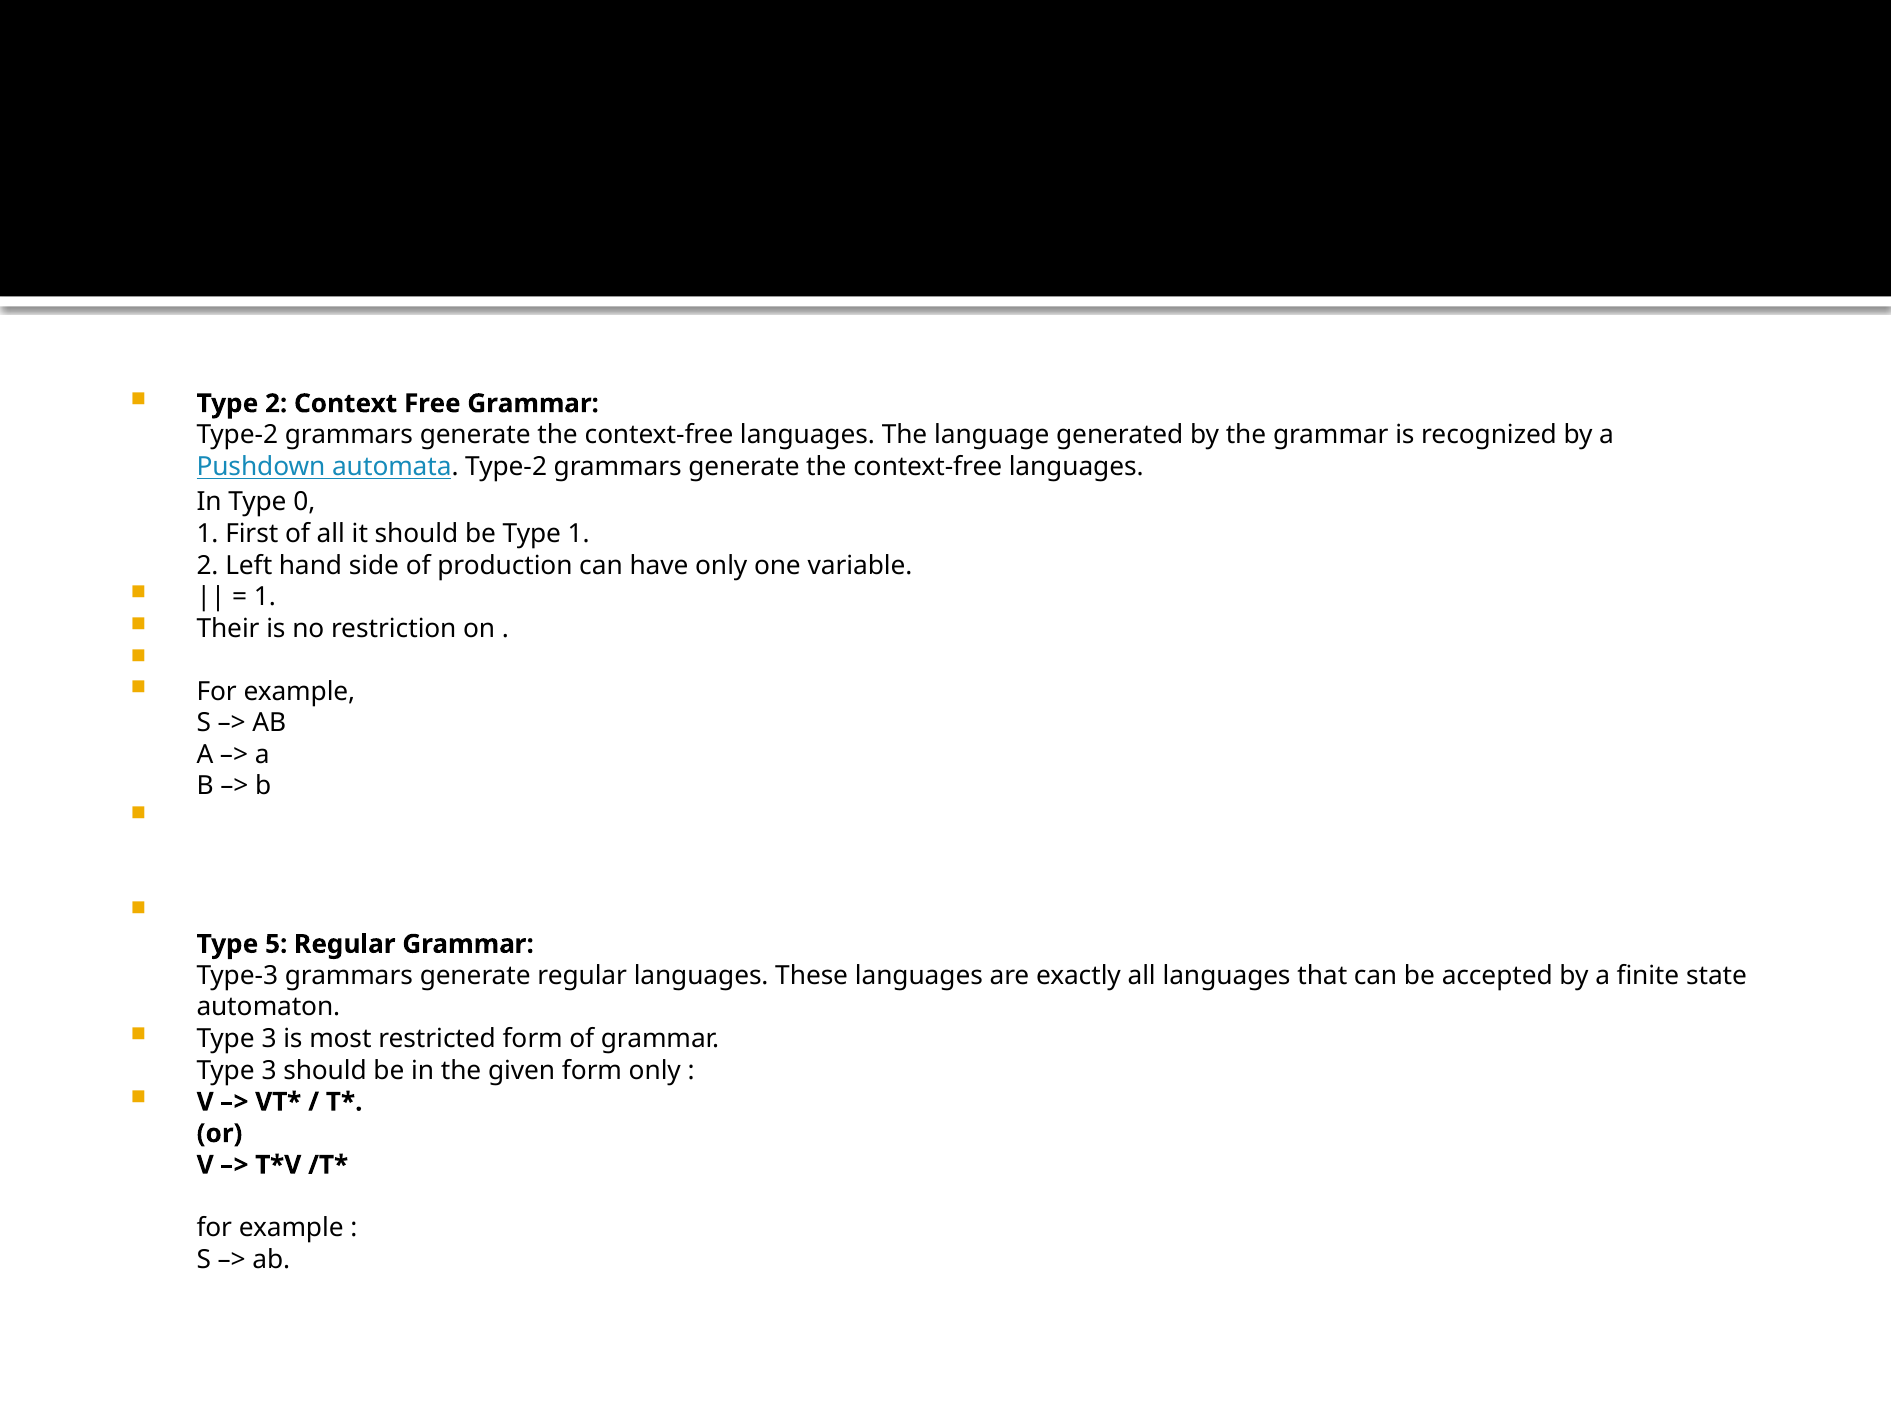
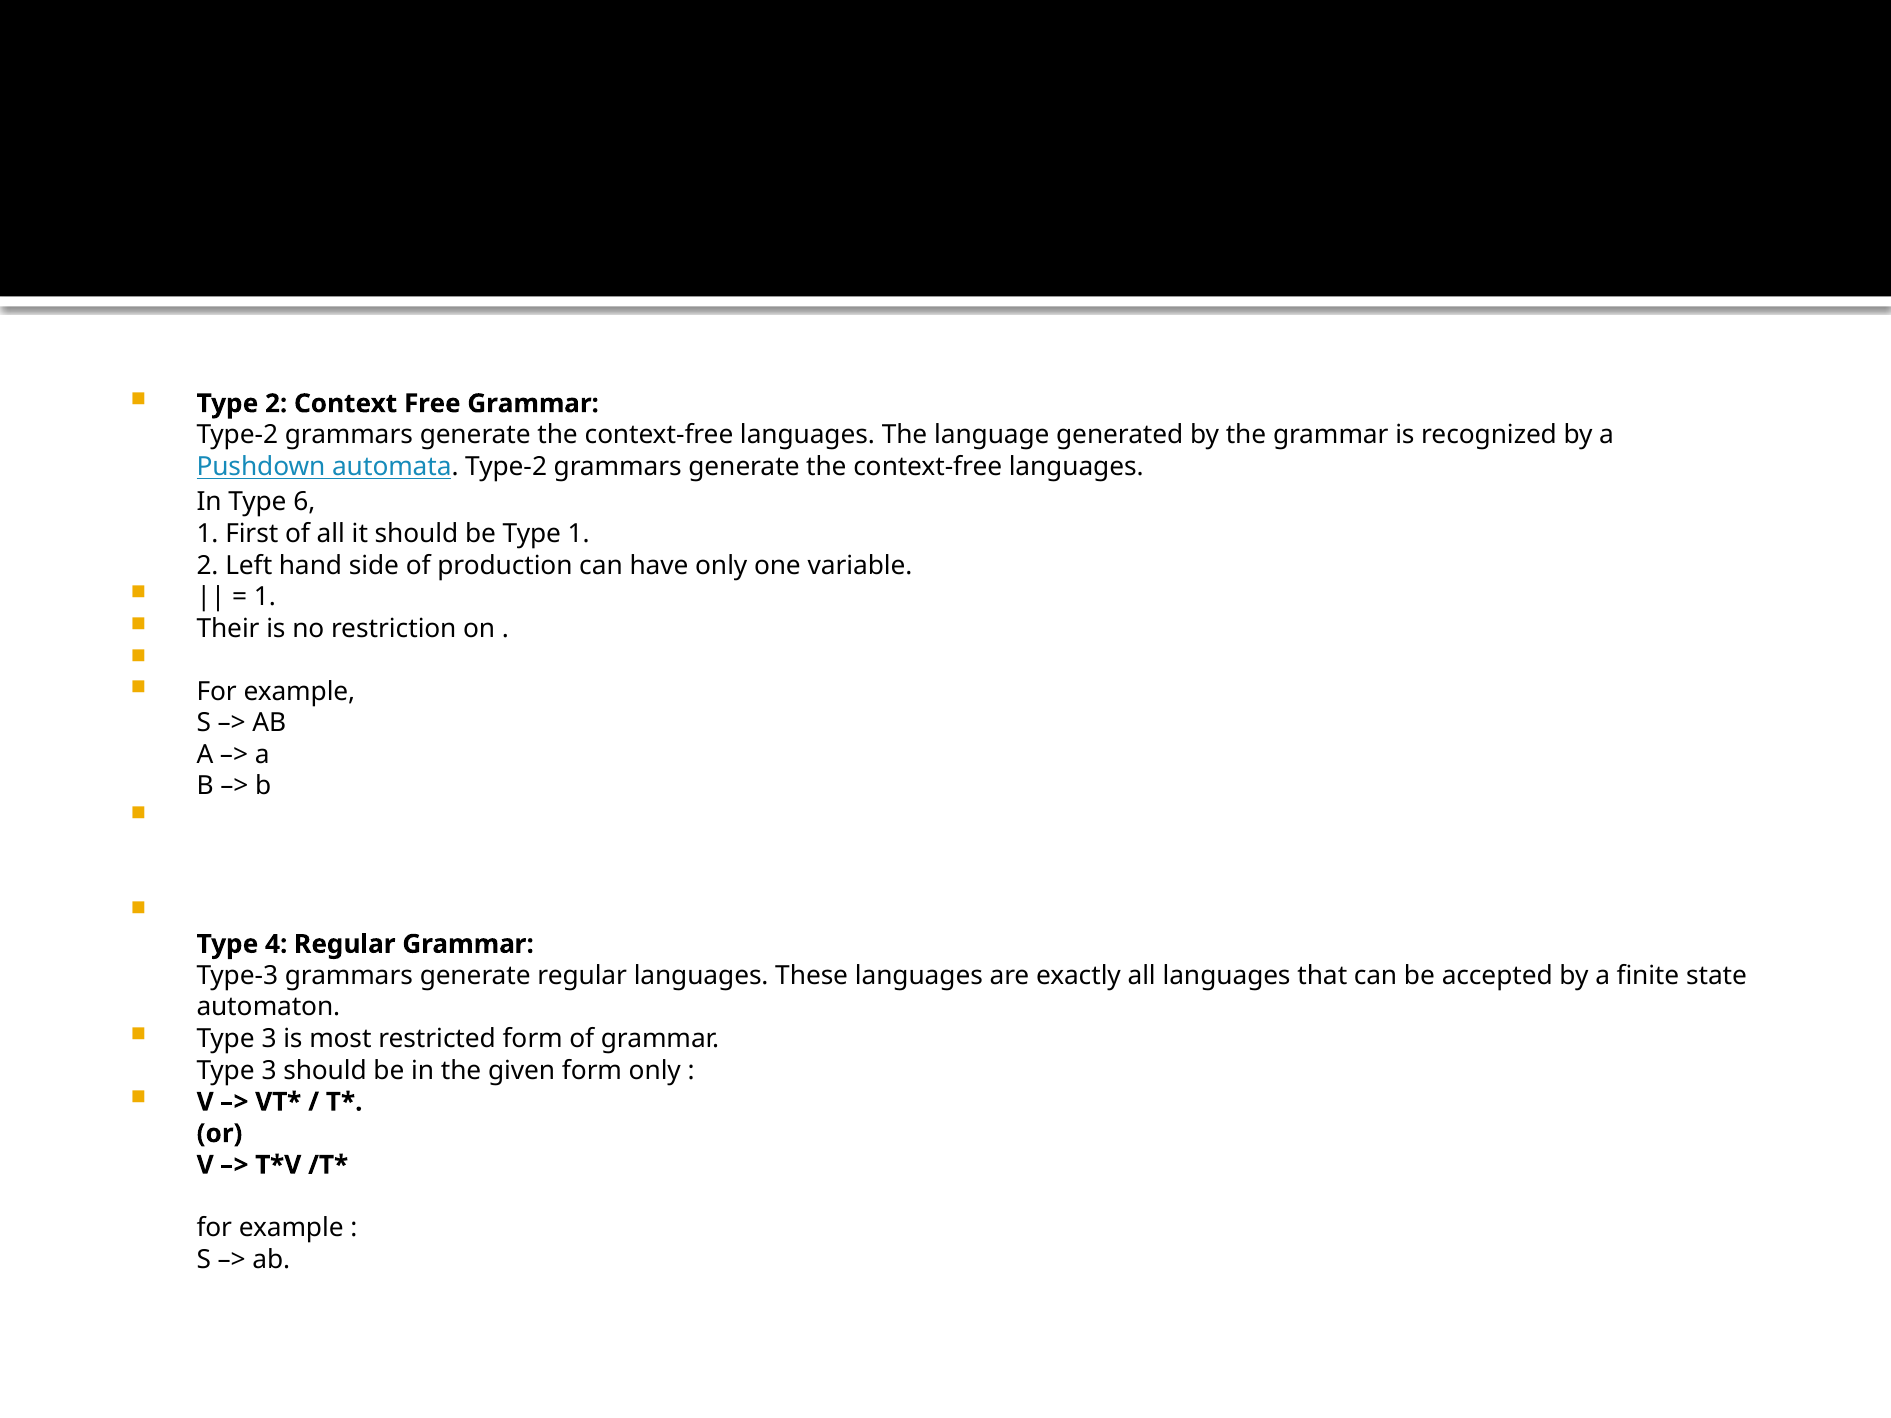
0: 0 -> 6 (304, 502)
5: 5 -> 4 (276, 944)
